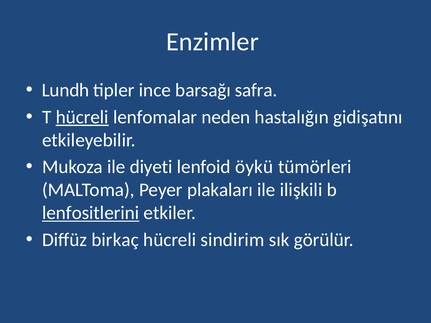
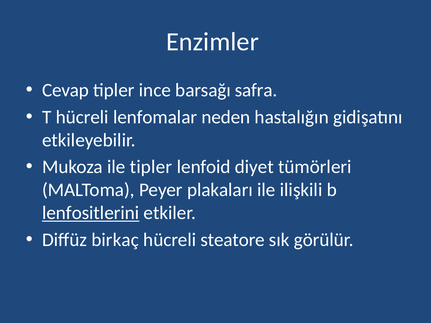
Lundh: Lundh -> Cevap (66, 90)
hücreli underline: present -> none (82, 117)
ile diyeti: diyeti -> tipler (151, 167)
öykü: öykü -> diyet (254, 167)
sindirim: sindirim -> steatore (233, 240)
